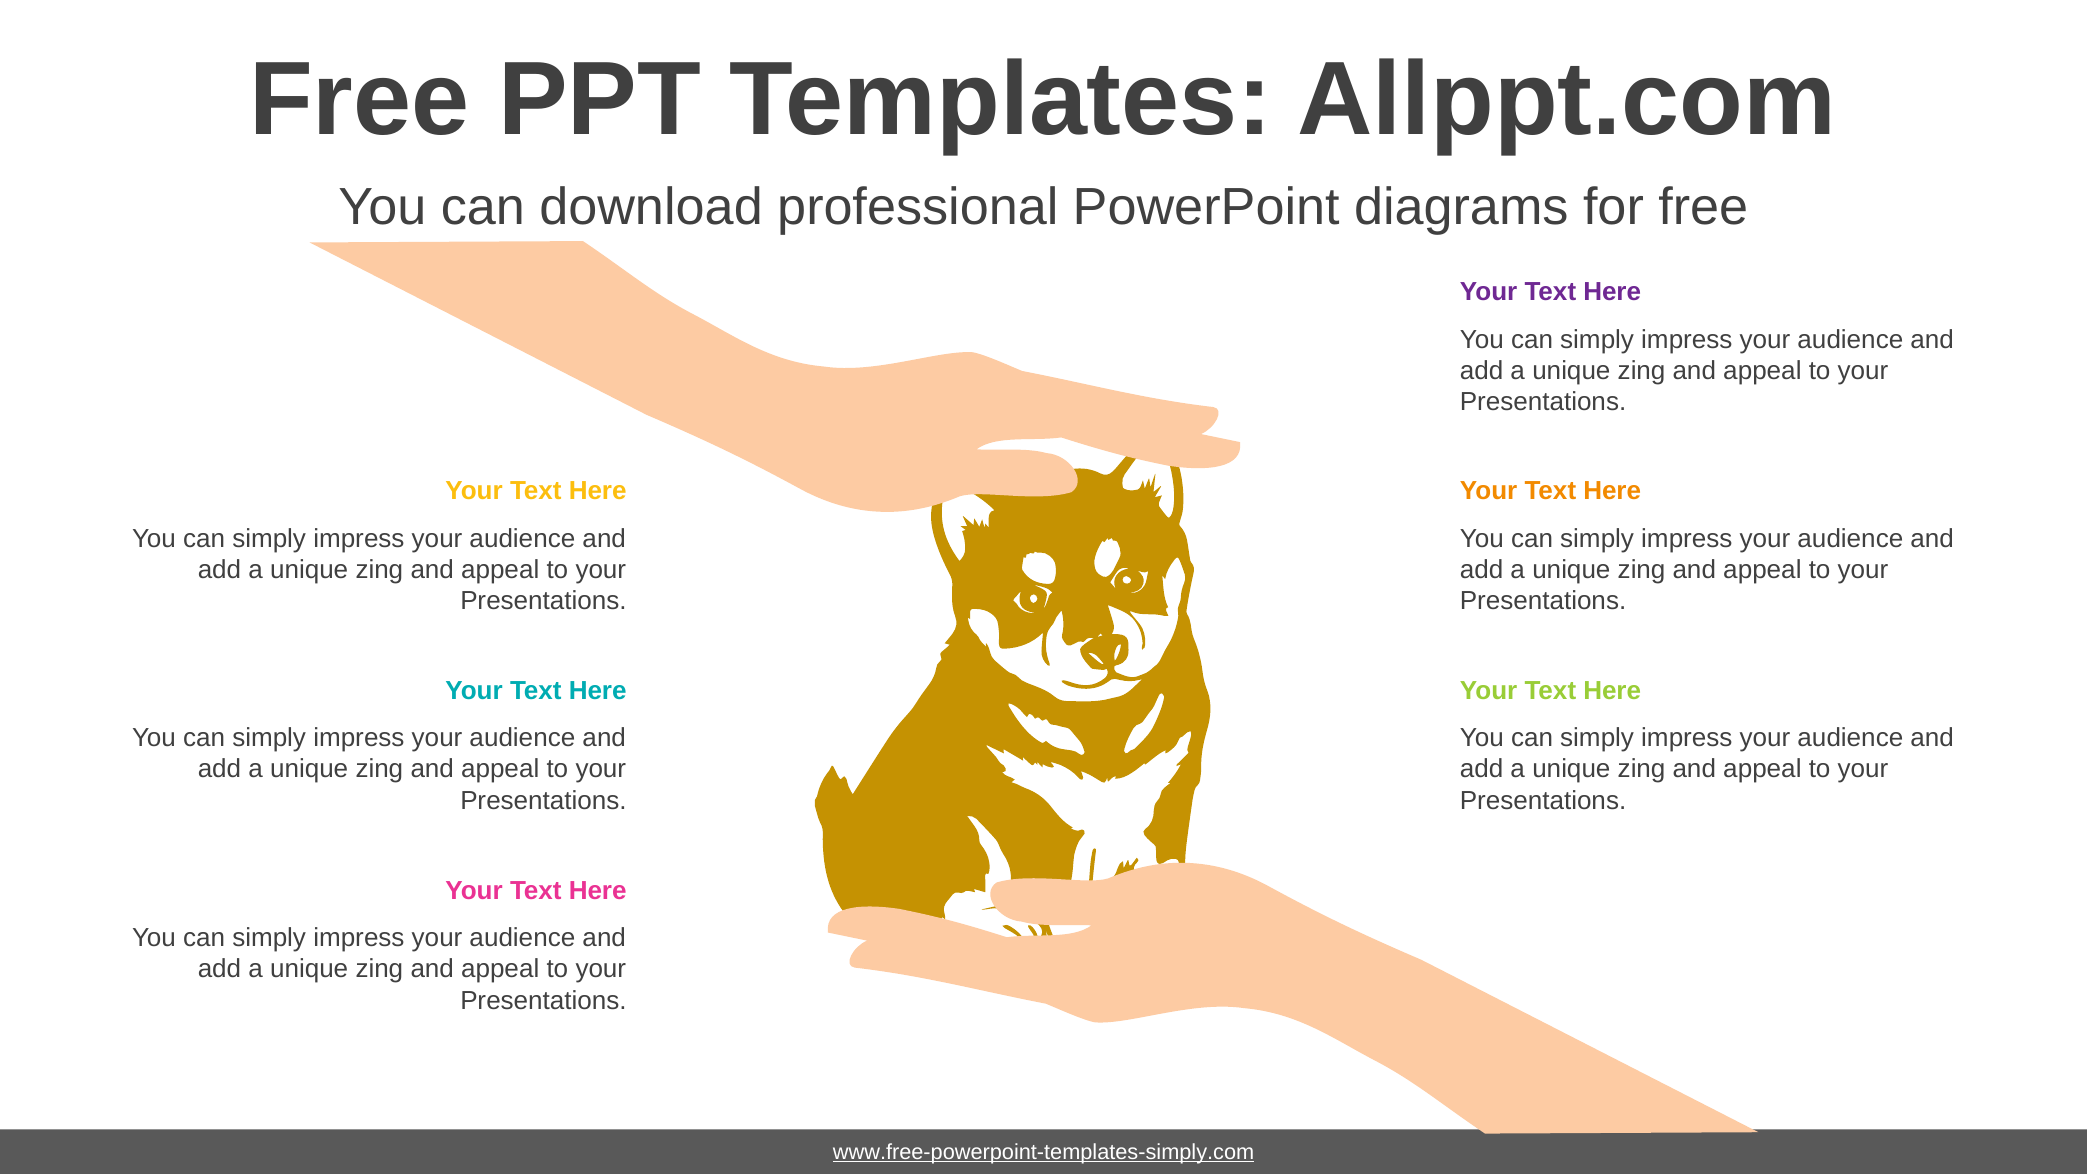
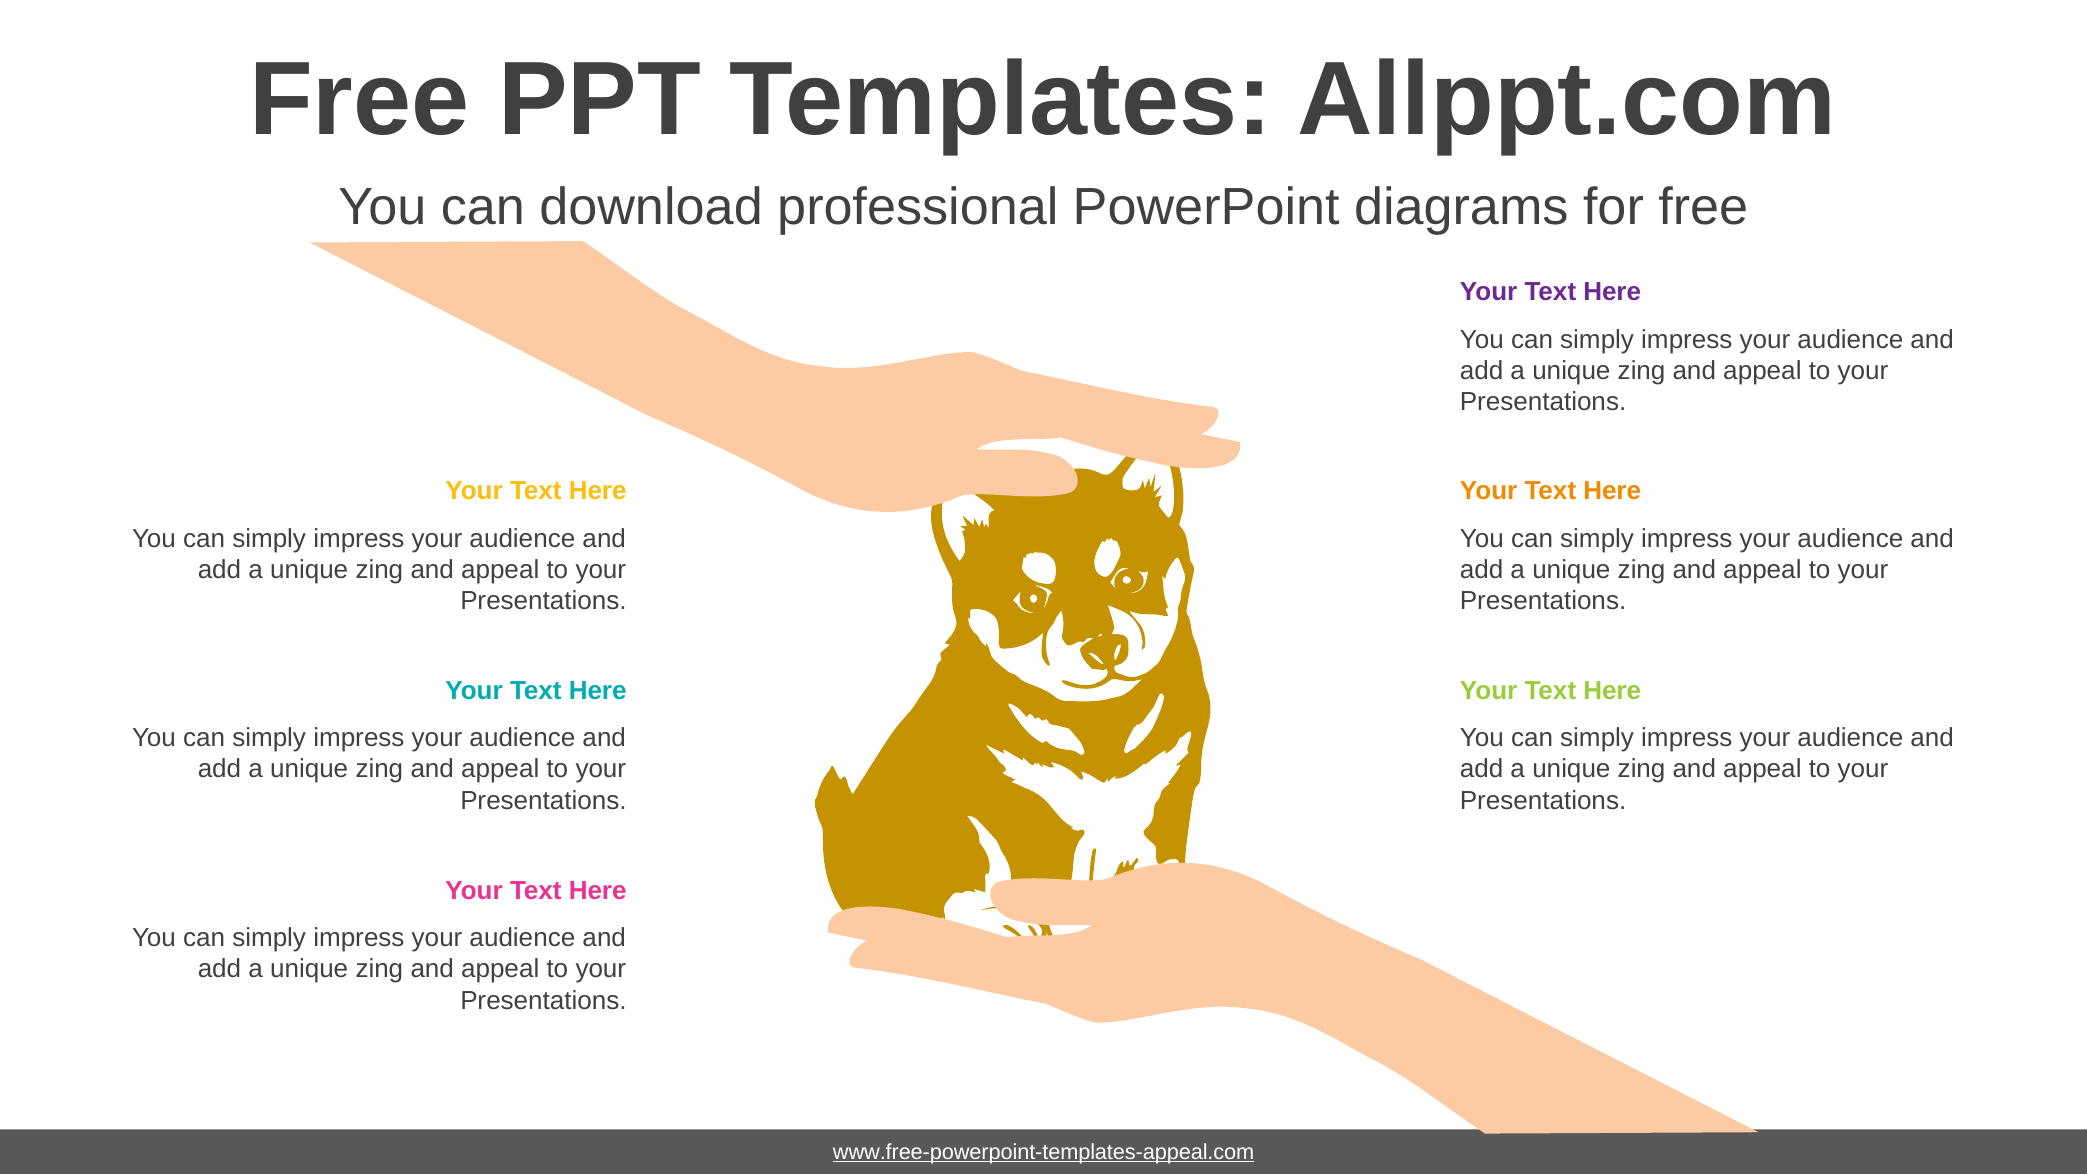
www.free-powerpoint-templates-simply.com: www.free-powerpoint-templates-simply.com -> www.free-powerpoint-templates-appeal.com (1044, 1152)
